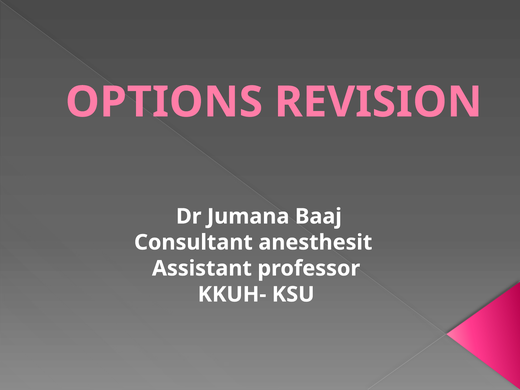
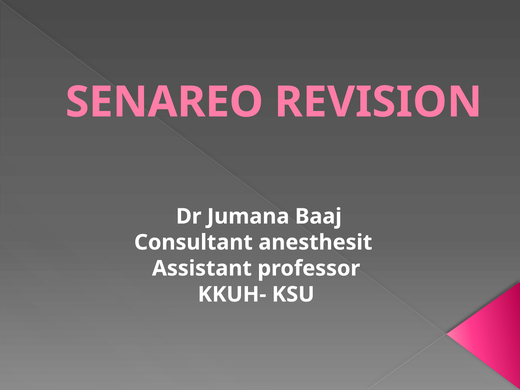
OPTIONS: OPTIONS -> SENAREO (164, 102)
